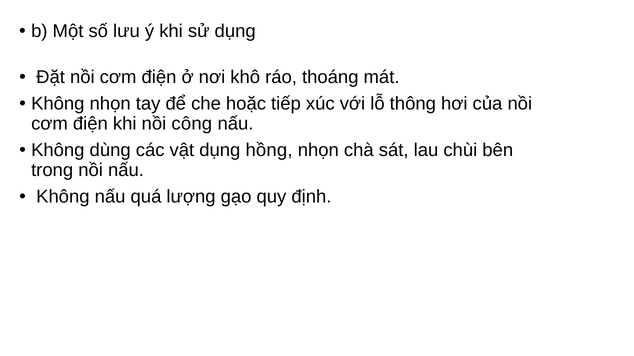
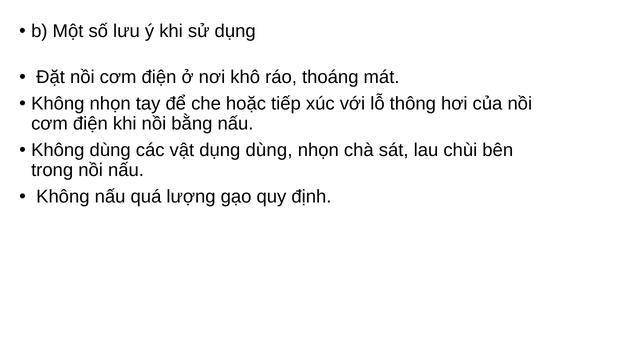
công: công -> bằng (192, 124)
dụng hồng: hồng -> dùng (269, 151)
